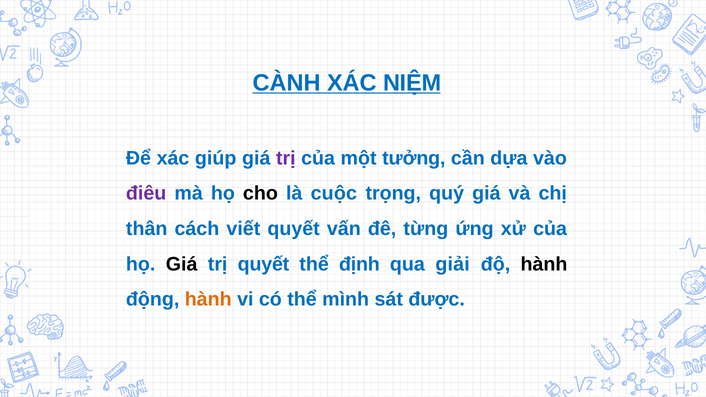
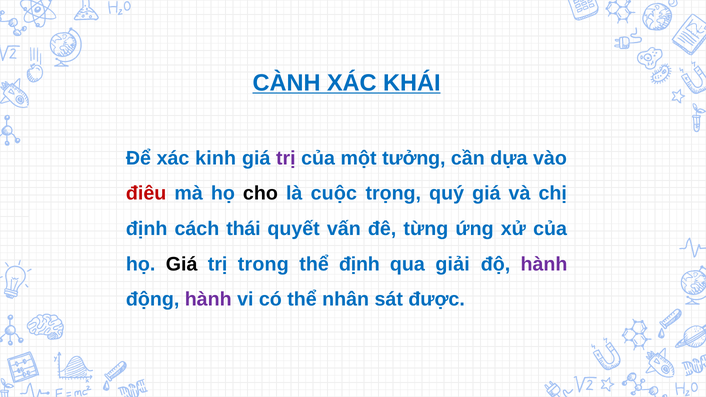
NIỆM: NIỆM -> KHÁI (412, 83)
giúp: giúp -> kinh (216, 158)
điêu colour: purple -> red (146, 194)
thân: thân -> định (147, 229)
viết: viết -> thái (243, 229)
trị quyết: quyết -> trong (263, 264)
hành colour: black -> purple (544, 264)
hành colour: orange -> purple (208, 299)
mình: mình -> nhân (346, 299)
